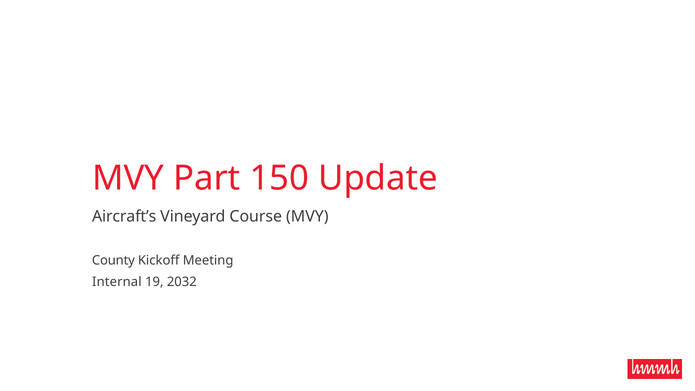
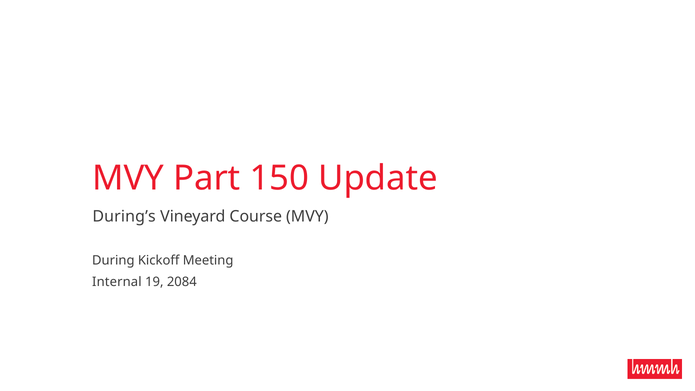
Aircraft’s: Aircraft’s -> During’s (124, 216)
County: County -> During (113, 261)
2032: 2032 -> 2084 (182, 282)
